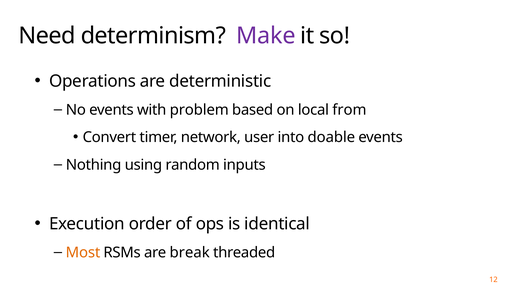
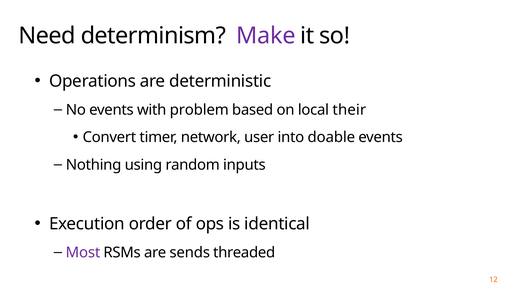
from: from -> their (349, 110)
Most colour: orange -> purple (83, 252)
break: break -> sends (190, 252)
